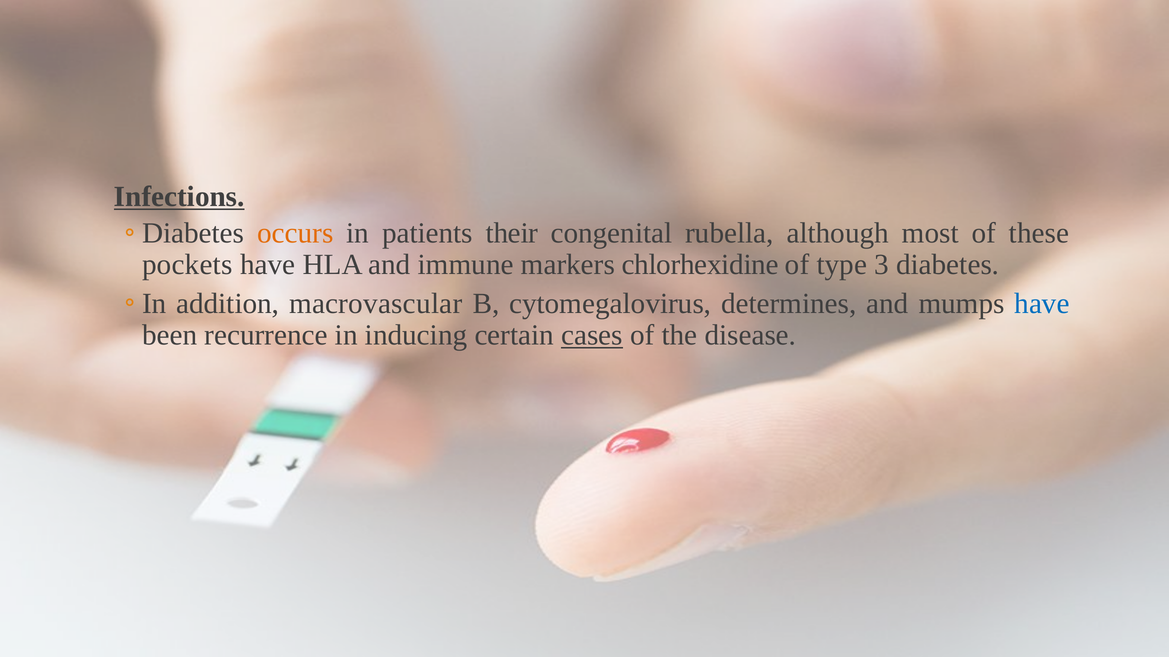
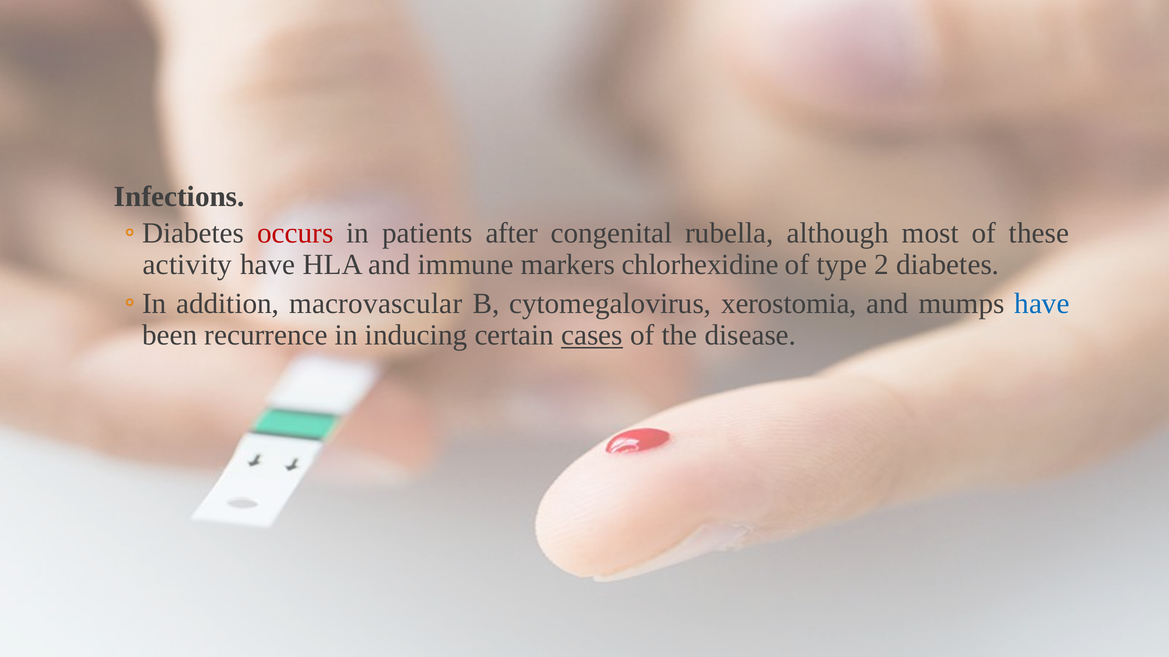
Infections underline: present -> none (179, 197)
occurs colour: orange -> red (295, 233)
their: their -> after (512, 233)
pockets: pockets -> activity (187, 265)
3: 3 -> 2 (881, 265)
determines: determines -> xerostomia (789, 304)
